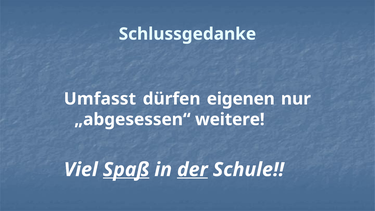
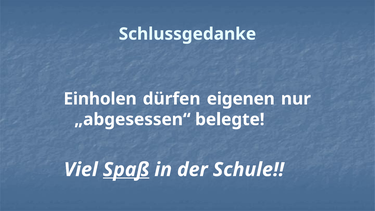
Umfasst: Umfasst -> Einholen (100, 99)
weitere: weitere -> belegte (230, 119)
der underline: present -> none (192, 170)
